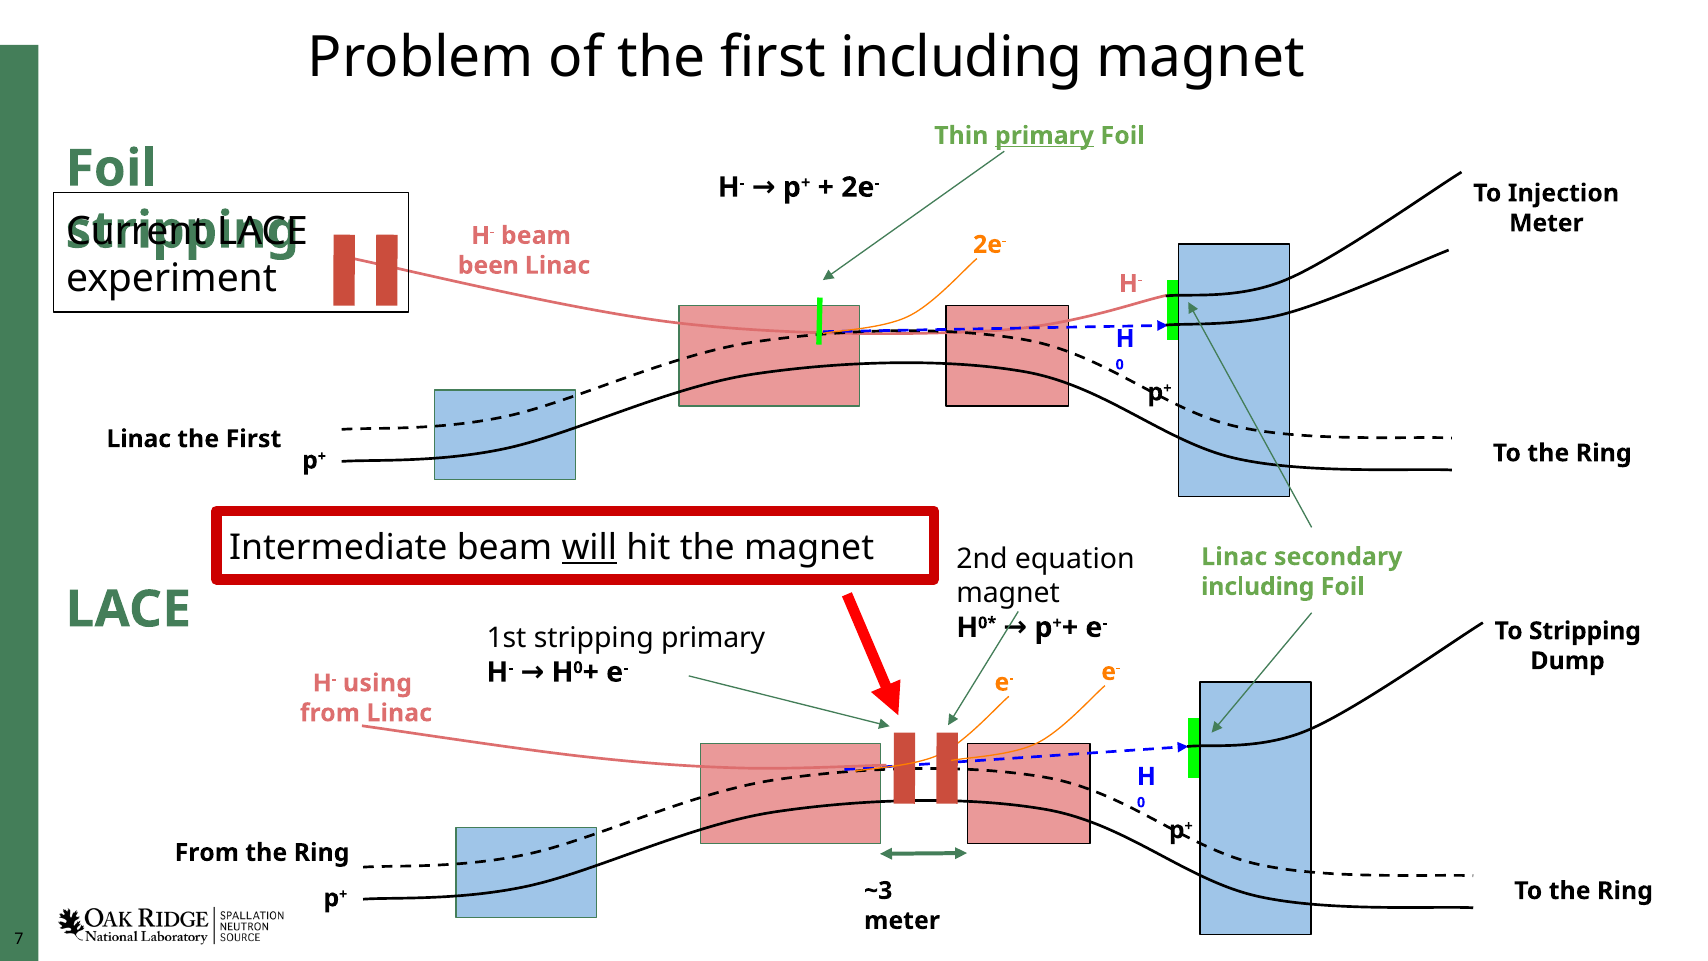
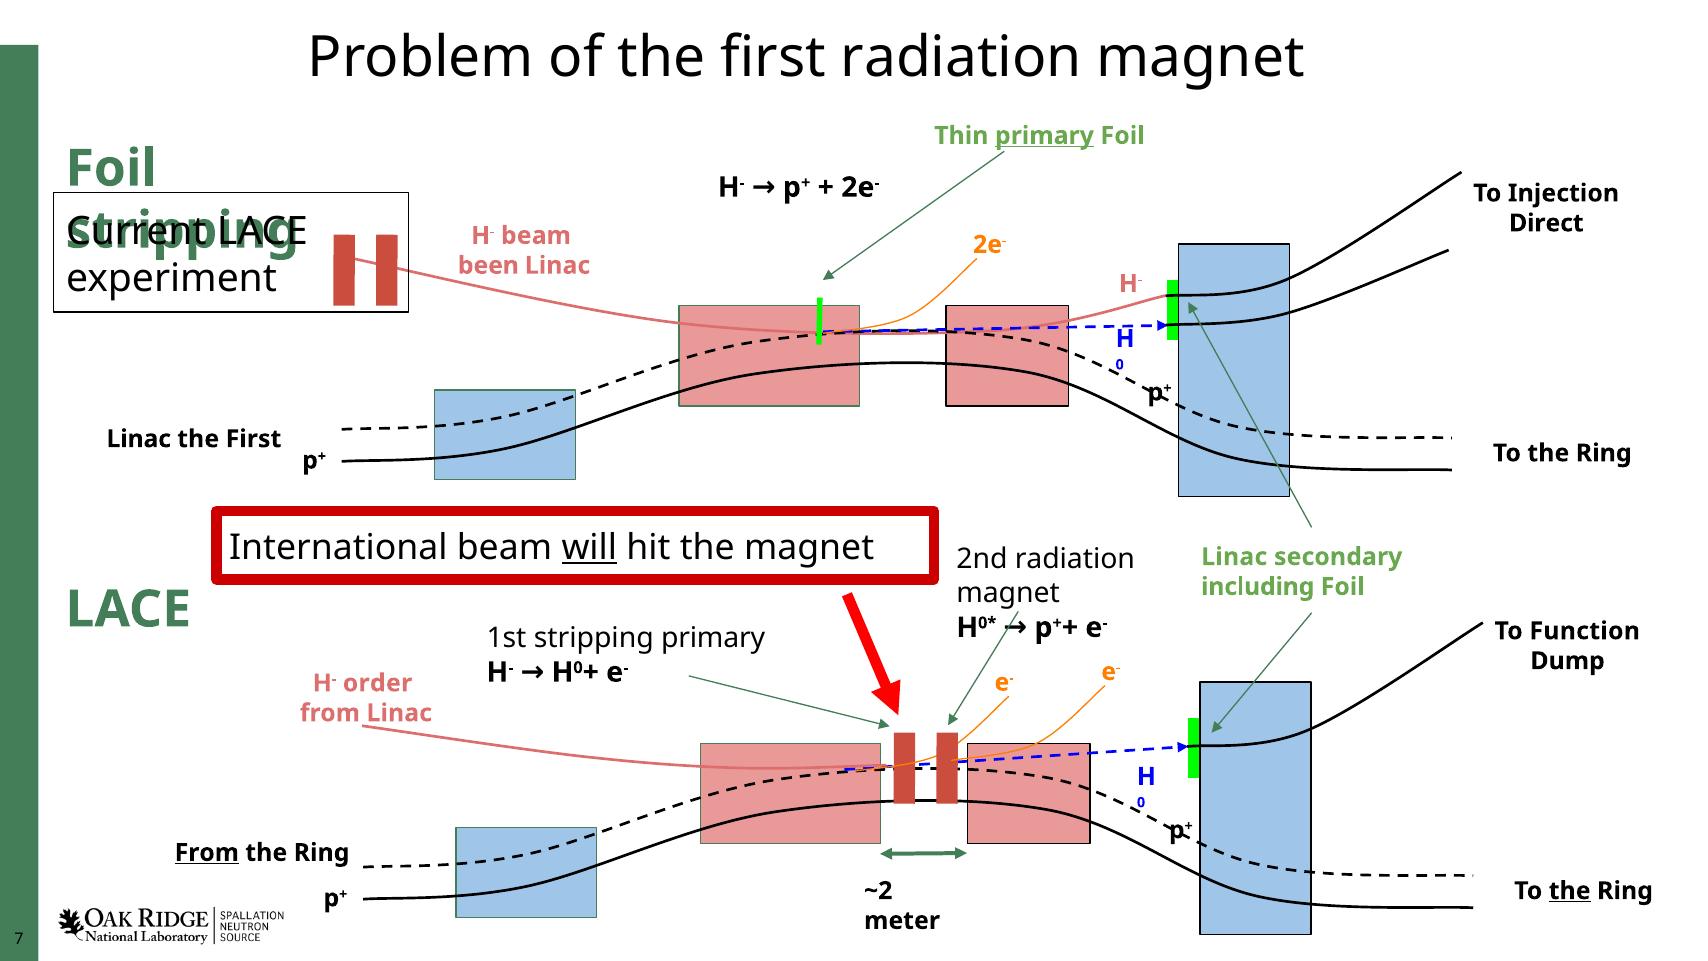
first including: including -> radiation (961, 58)
Meter: Meter -> Direct (1546, 223)
Intermediate: Intermediate -> International (338, 547)
2nd equation: equation -> radiation (1075, 559)
To Stripping: Stripping -> Function (1585, 631)
using: using -> order (377, 683)
From underline: none -> present (207, 852)
~3: ~3 -> ~2 (878, 891)
the underline: none -> present (1570, 891)
